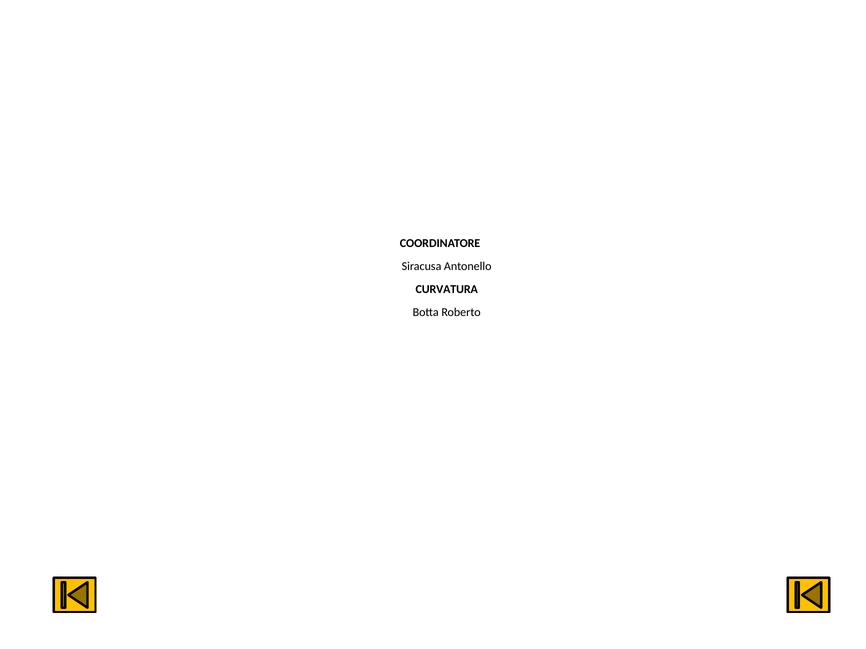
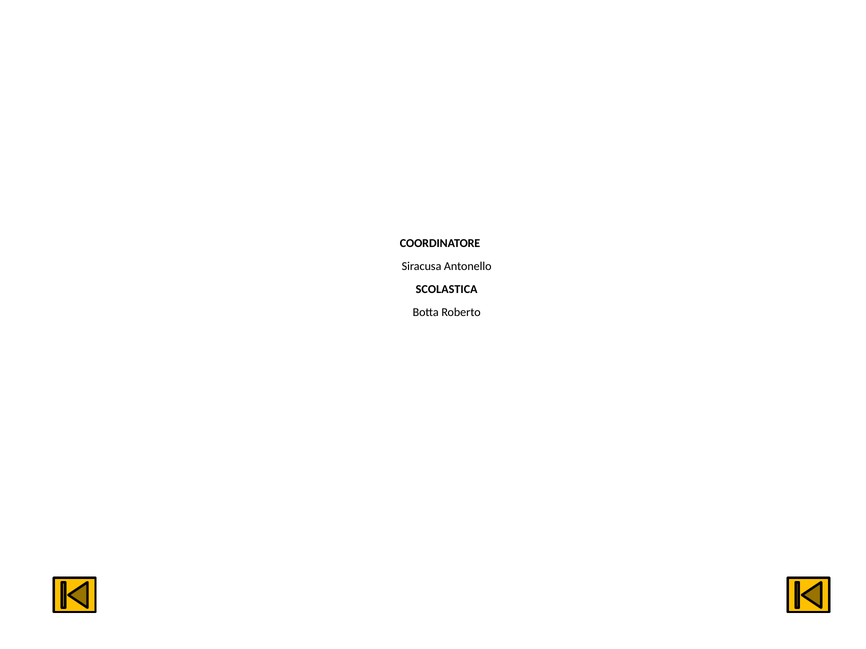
CURVATURA: CURVATURA -> SCOLASTICA (447, 290)
